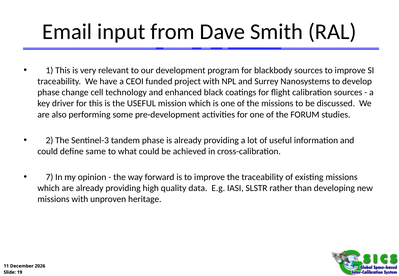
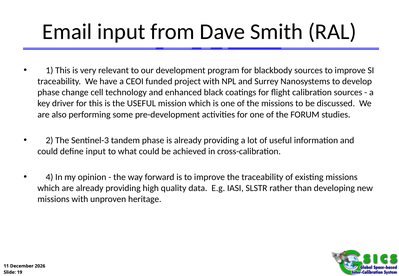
define same: same -> input (96, 151)
7: 7 -> 4 (49, 177)
